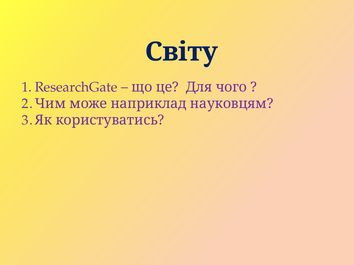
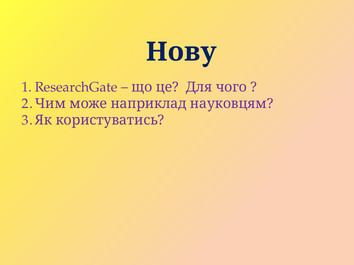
Світу: Світу -> Нову (181, 52)
